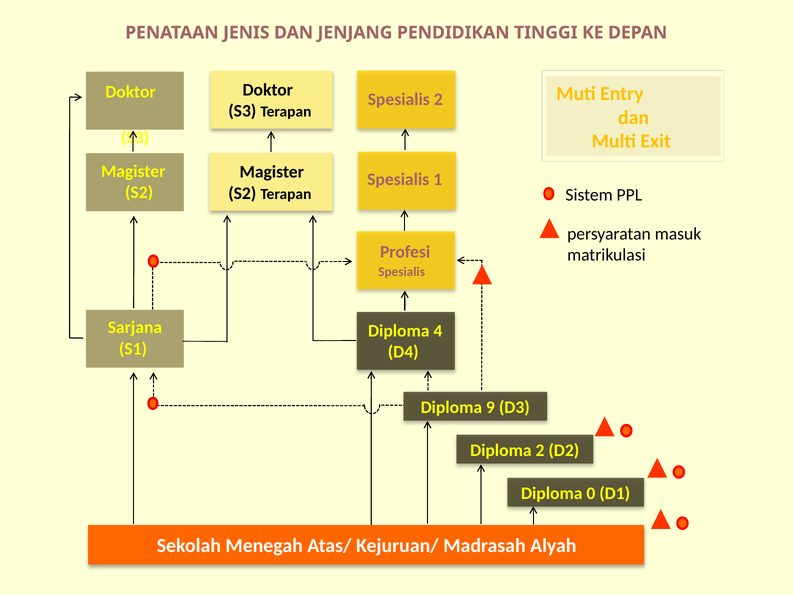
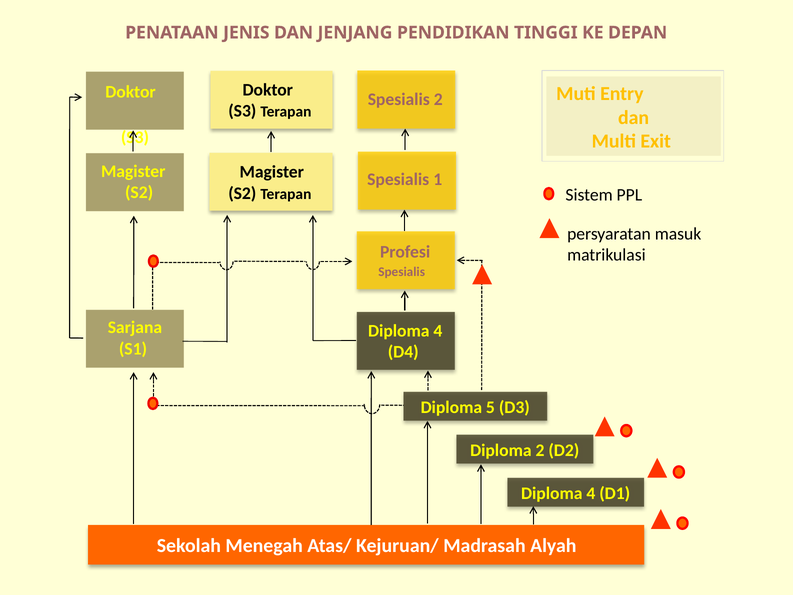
9: 9 -> 5 (490, 407)
0: 0 -> 4 (591, 493)
